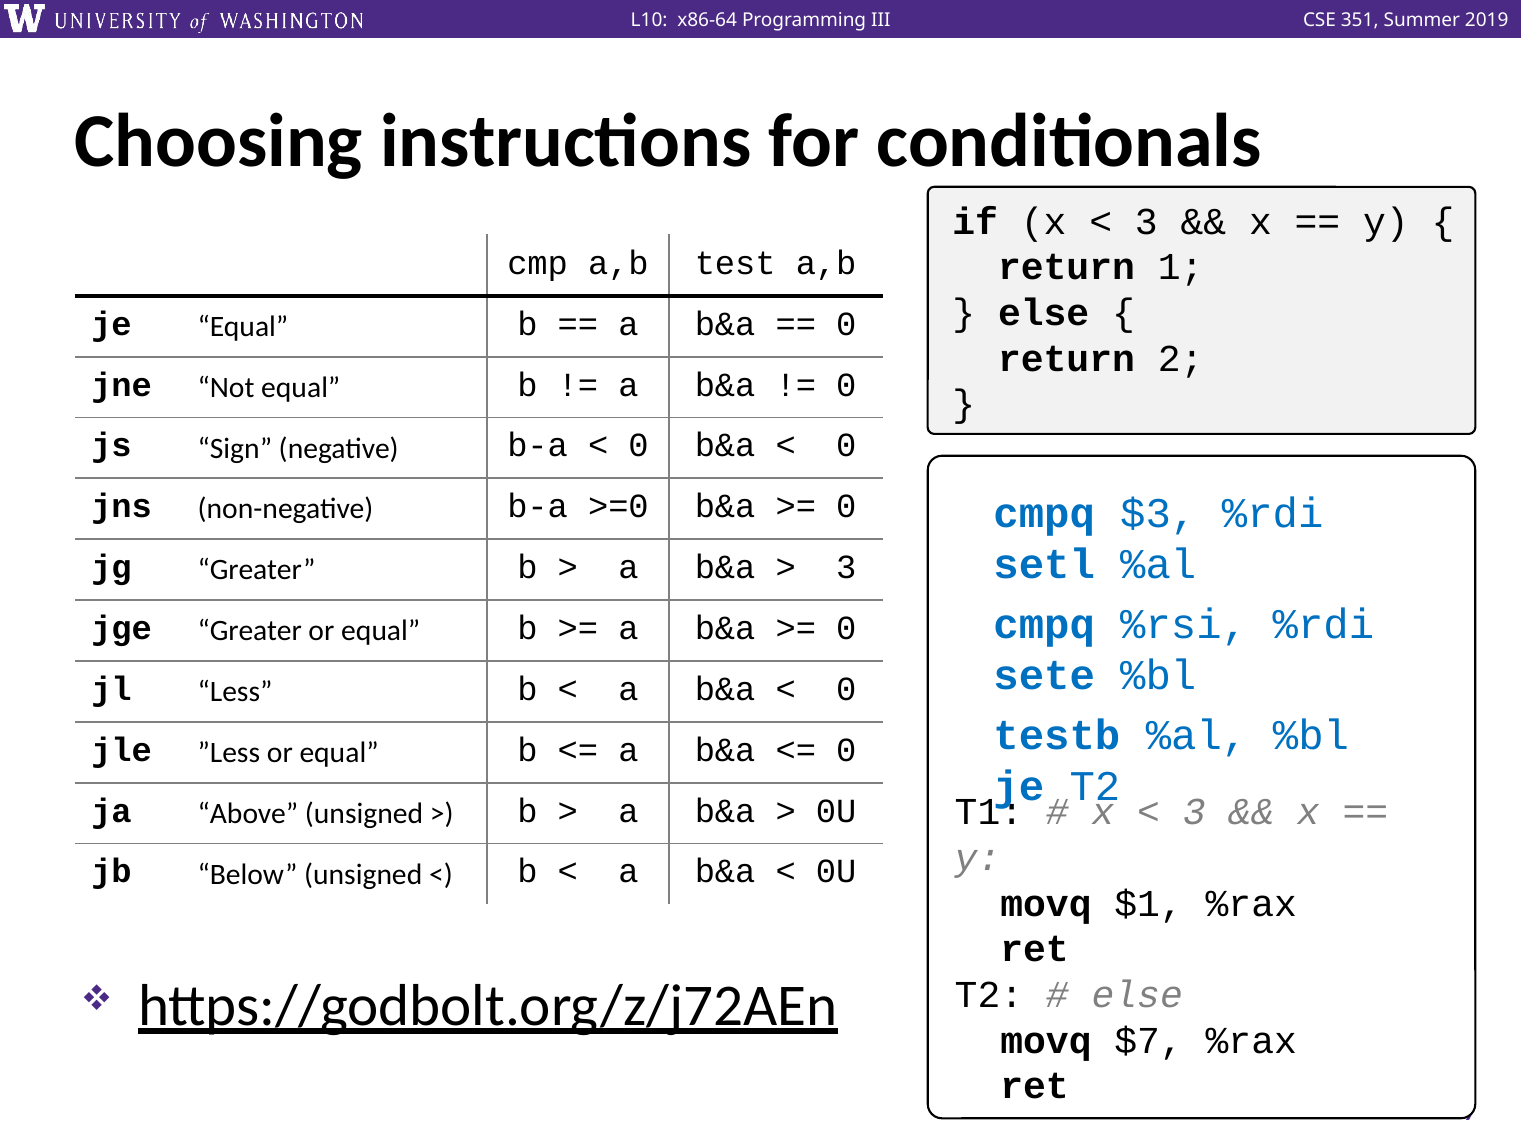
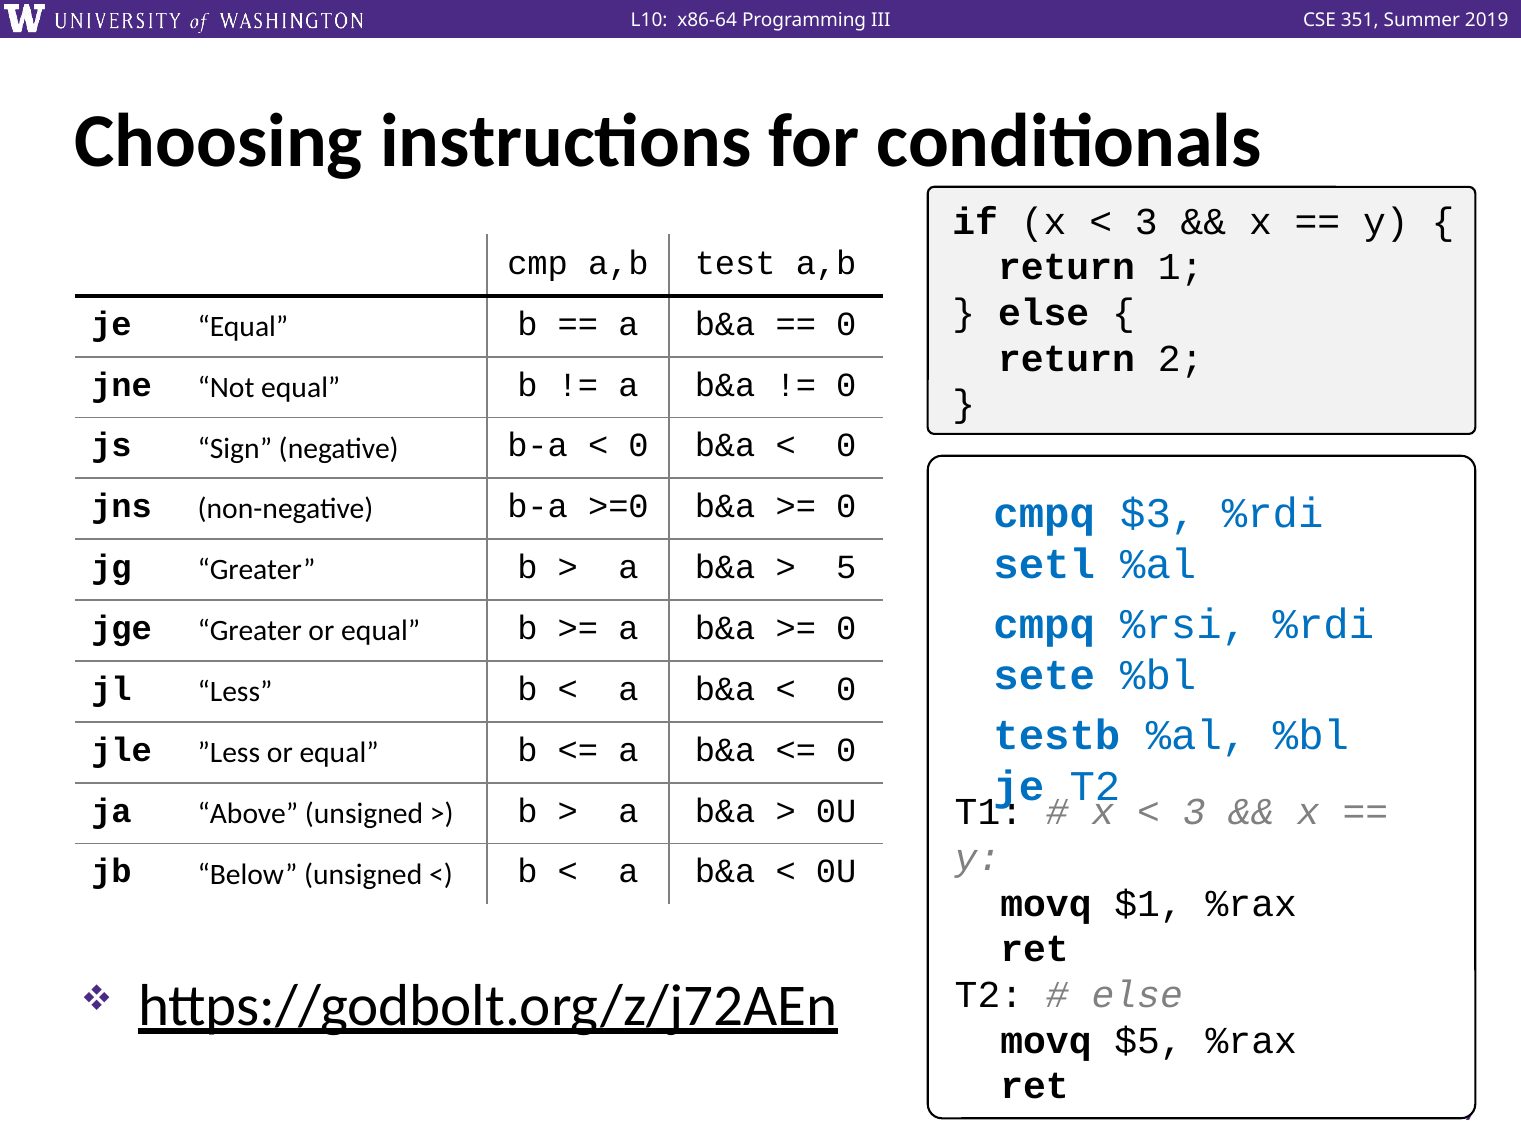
3: 3 -> 5 (846, 567)
$7: $7 -> $5 (1149, 1040)
